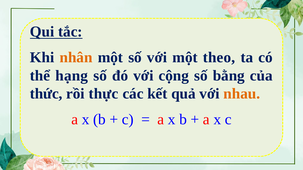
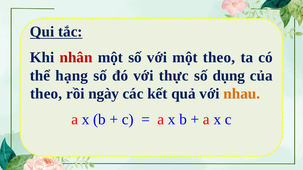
nhân colour: orange -> red (76, 58)
cộng: cộng -> thực (174, 76)
bằng: bằng -> dụng (229, 76)
thức: thức -> theo (46, 94)
thực: thực -> ngày (104, 94)
